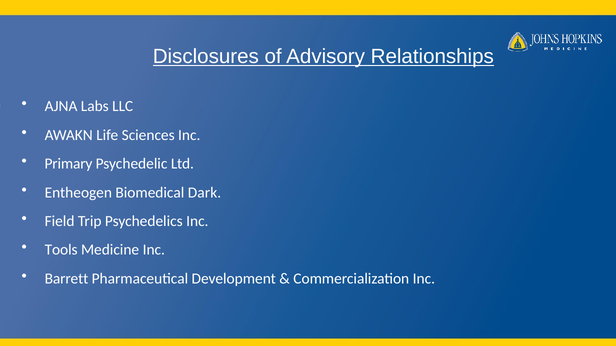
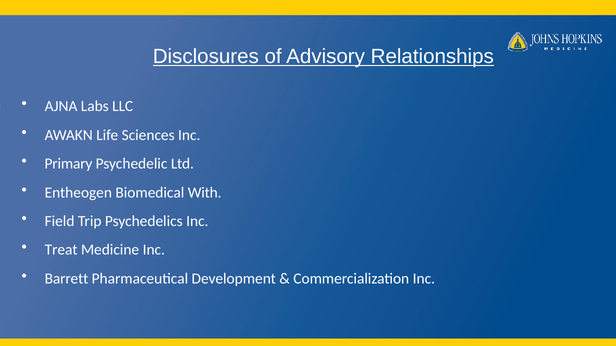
Dark: Dark -> With (205, 193)
Tools: Tools -> Treat (61, 250)
